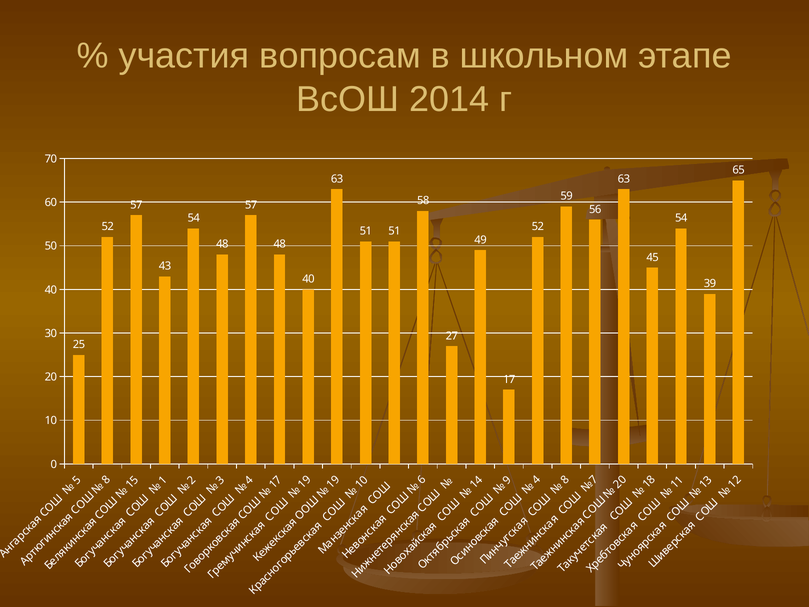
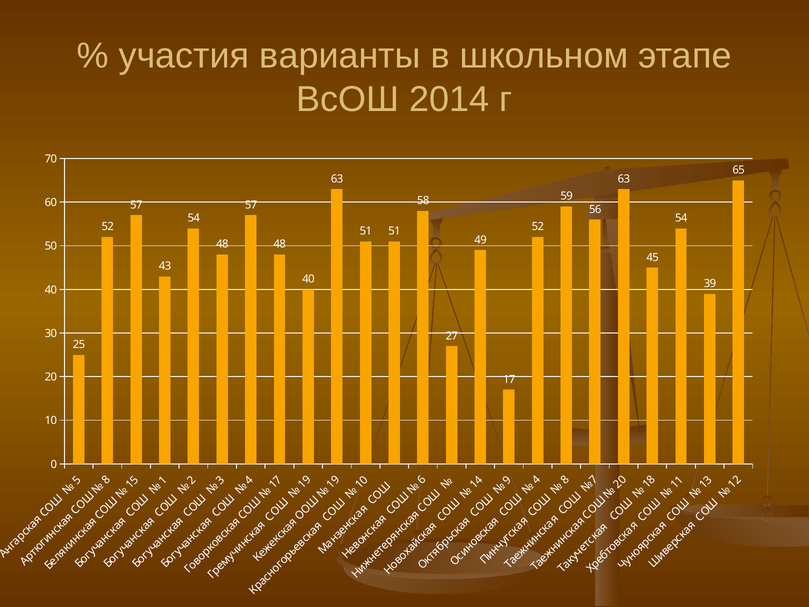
вопросам: вопросам -> варианты (340, 56)
